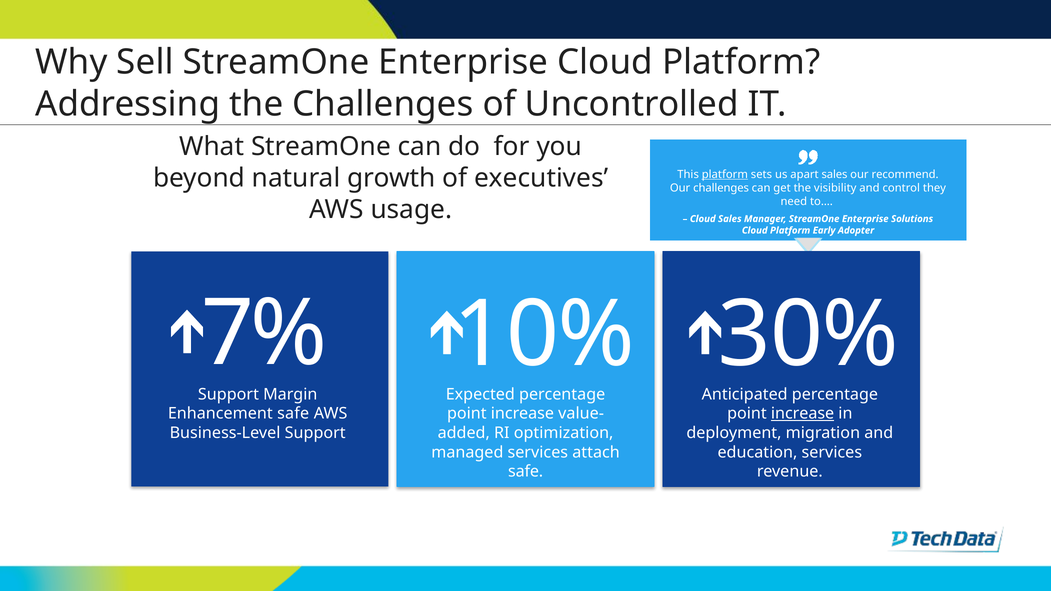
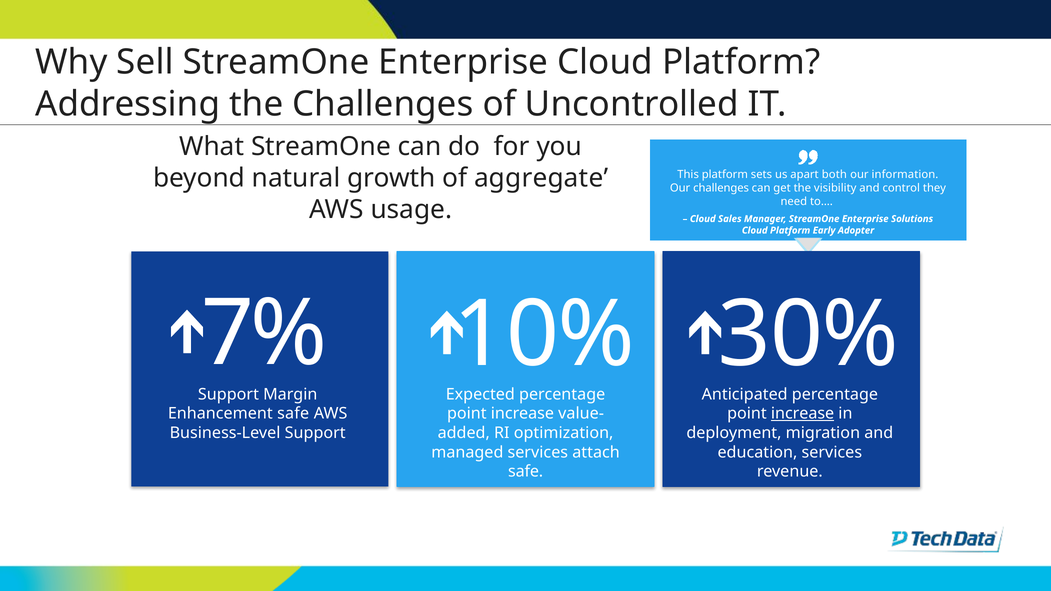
executives: executives -> aggregate (541, 178)
platform underline: present -> none (725, 175)
apart sales: sales -> both (834, 175)
recommend: recommend -> information (905, 175)
